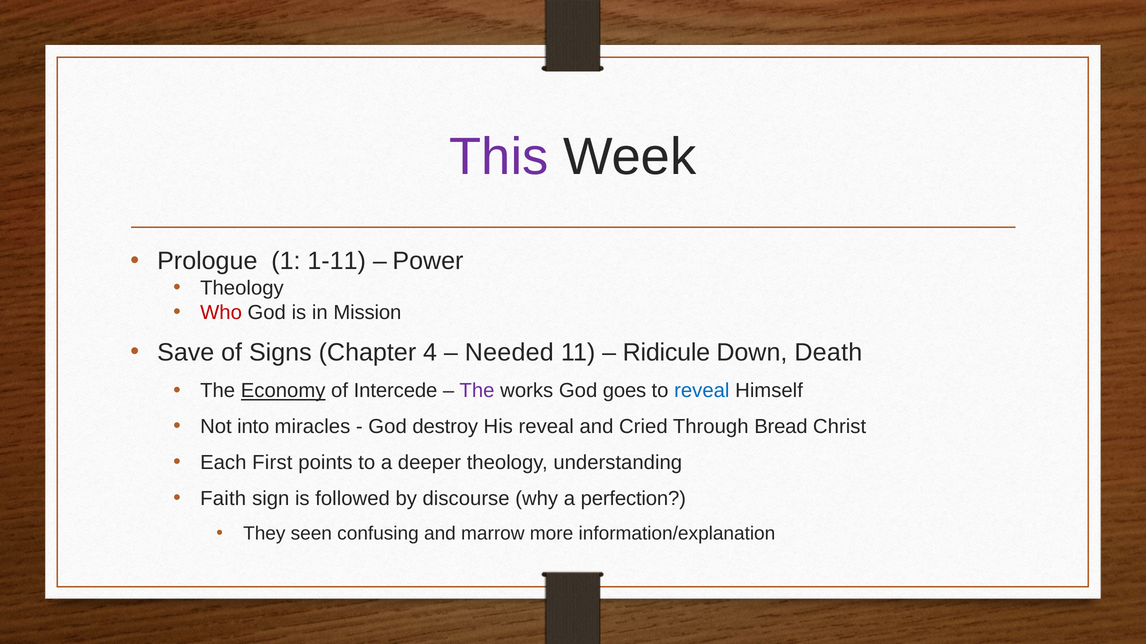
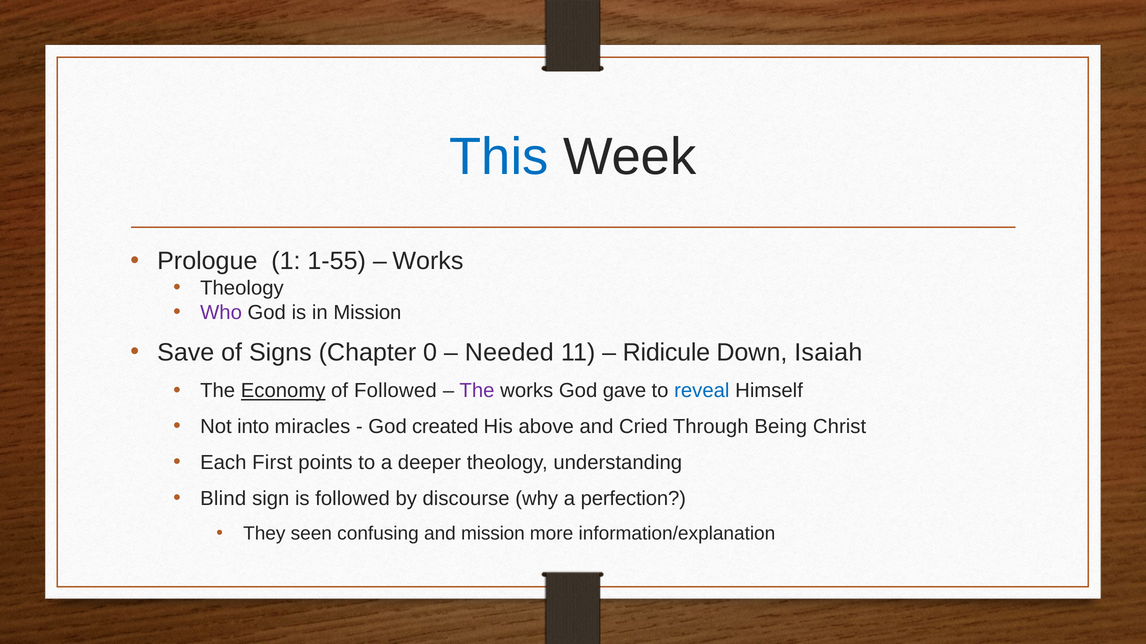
This colour: purple -> blue (499, 157)
1-11: 1-11 -> 1-55 (337, 261)
Power: Power -> Works (428, 261)
Who colour: red -> purple (221, 313)
4: 4 -> 0 (430, 353)
Death: Death -> Isaiah (828, 353)
of Intercede: Intercede -> Followed (395, 391)
goes: goes -> gave (625, 391)
destroy: destroy -> created (445, 427)
His reveal: reveal -> above (546, 427)
Bread: Bread -> Being (781, 427)
Faith: Faith -> Blind (223, 499)
and marrow: marrow -> mission (493, 534)
